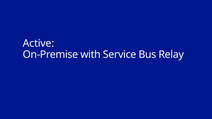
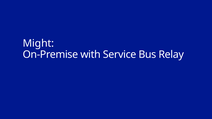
Active: Active -> Might (38, 43)
